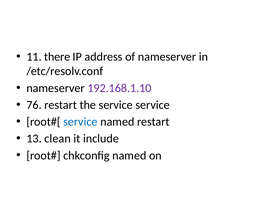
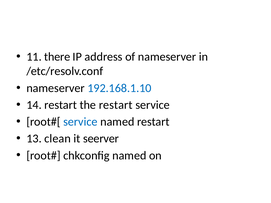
192.168.1.10 colour: purple -> blue (119, 88)
76: 76 -> 14 (34, 105)
the service: service -> restart (116, 105)
include: include -> seerver (101, 139)
